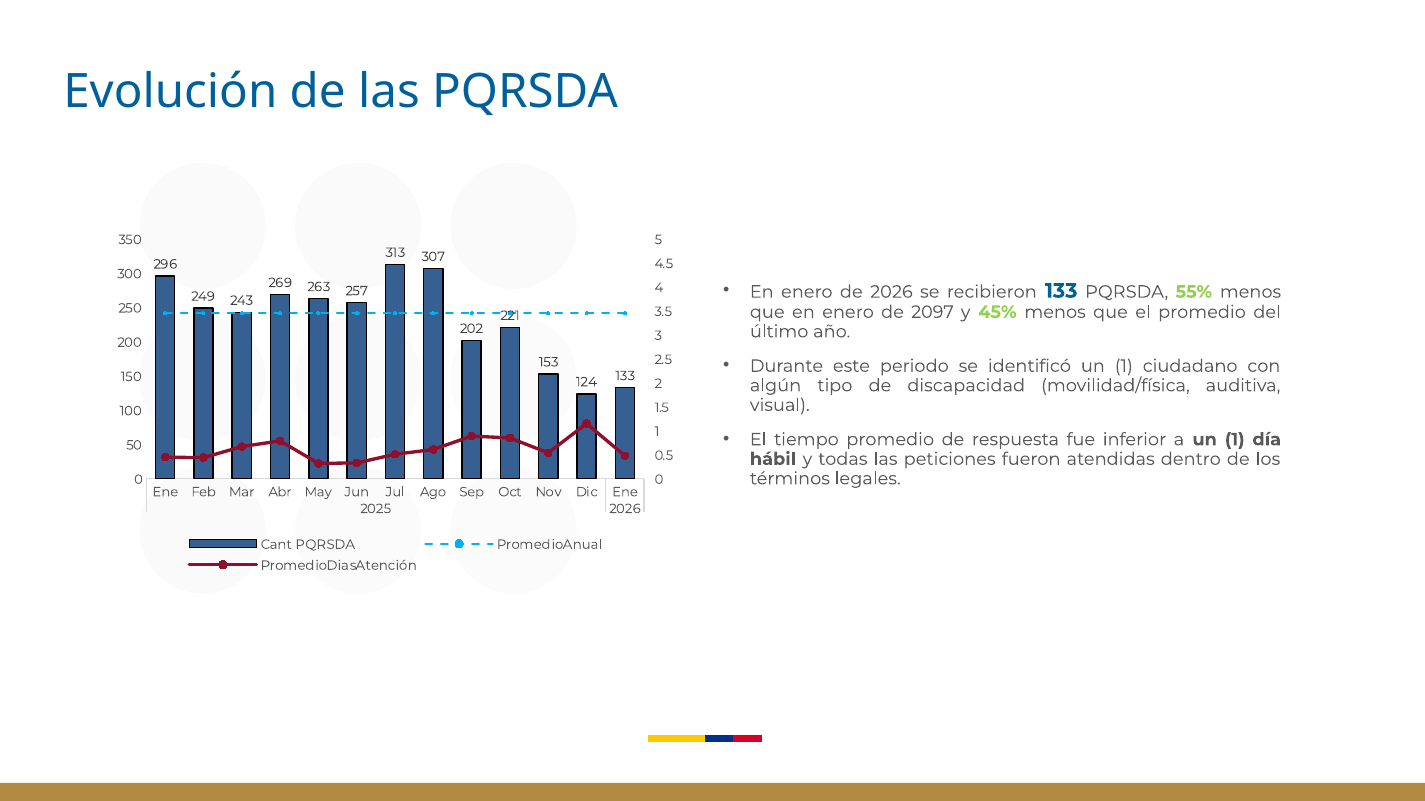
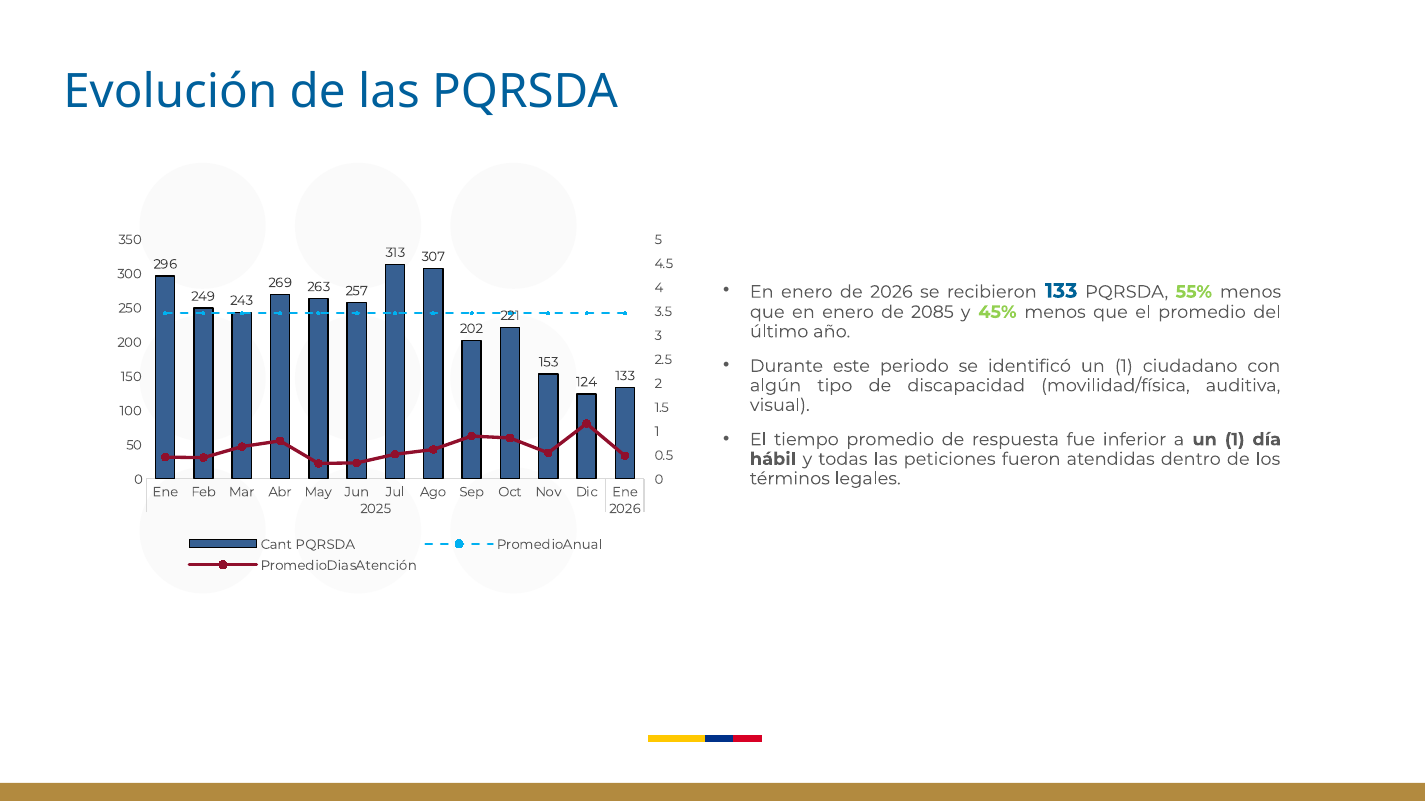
2097: 2097 -> 2085 (932, 312)
